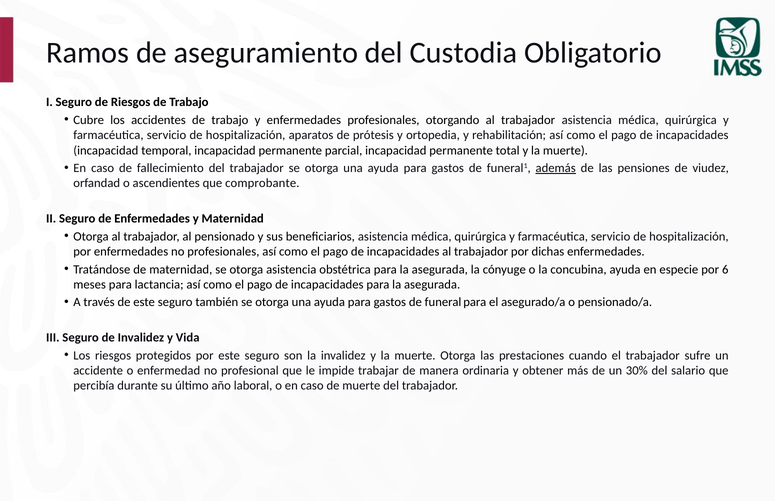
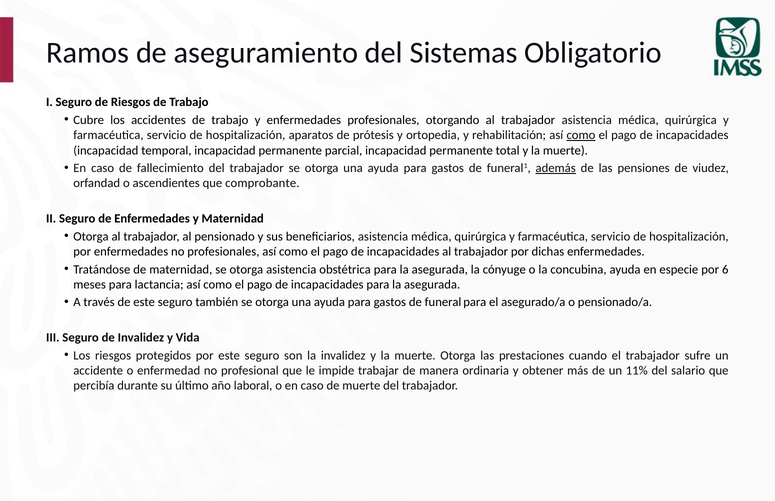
Custodia: Custodia -> Sistemas (464, 53)
como underline: none -> present (581, 135)
30%: 30% -> 11% (637, 371)
